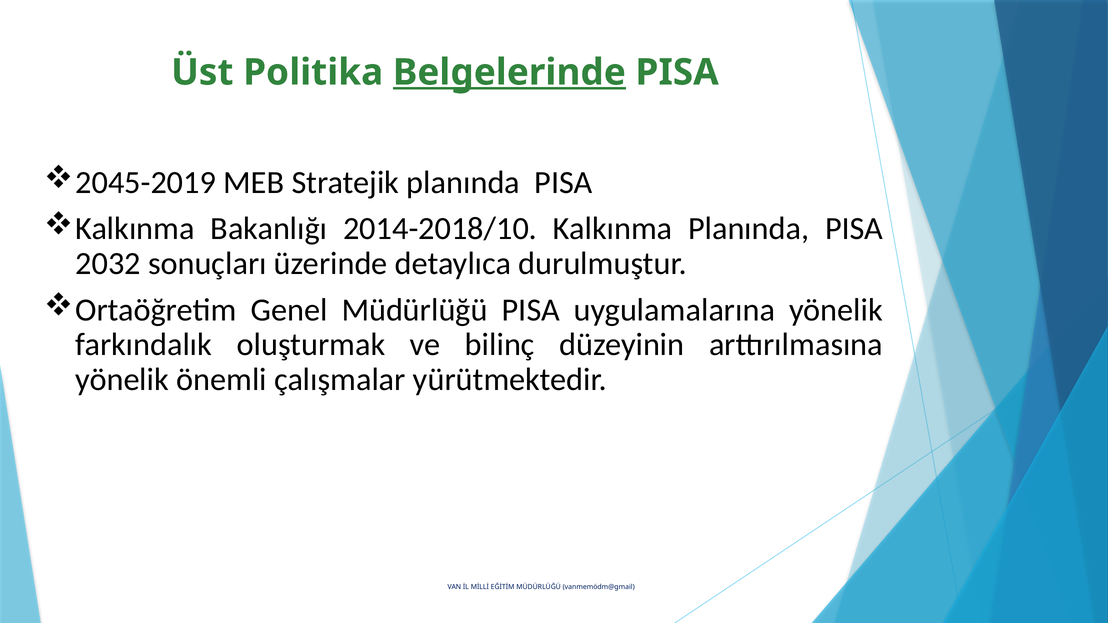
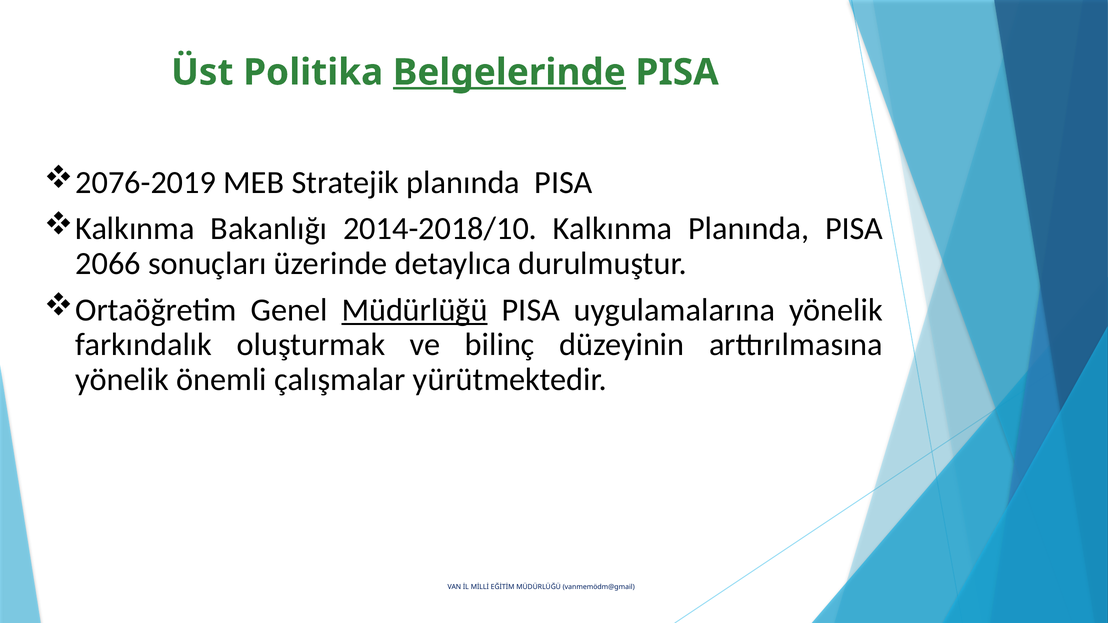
2045-2019: 2045-2019 -> 2076-2019 (146, 182)
2032: 2032 -> 2066 (108, 264)
Müdürlüğü underline: none -> present (415, 310)
